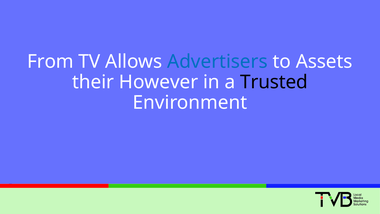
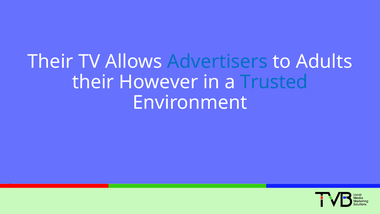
From: From -> Their (50, 62)
Assets: Assets -> Adults (324, 62)
Trusted colour: black -> blue (274, 82)
